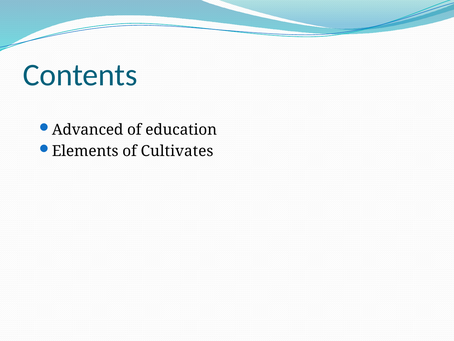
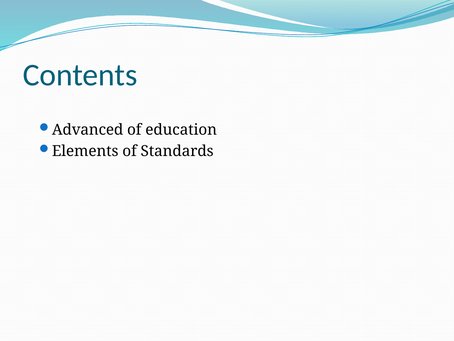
Cultivates: Cultivates -> Standards (177, 151)
